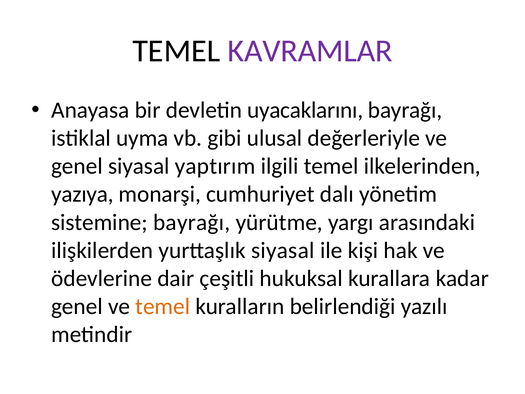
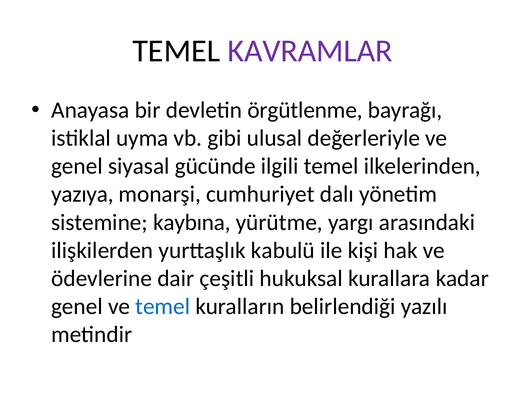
uyacaklarını: uyacaklarını -> örgütlenme (305, 110)
yaptırım: yaptırım -> gücünde (215, 166)
sistemine bayrağı: bayrağı -> kaybına (192, 222)
yurttaşlık siyasal: siyasal -> kabulü (283, 250)
temel colour: orange -> blue (163, 306)
